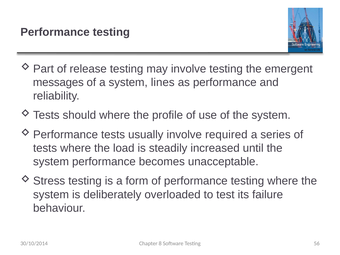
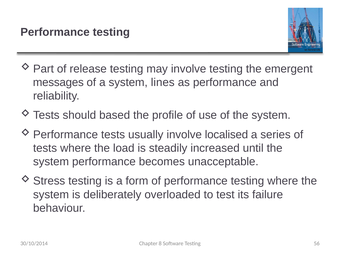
should where: where -> based (115, 115)
required: required -> localised (226, 135)
